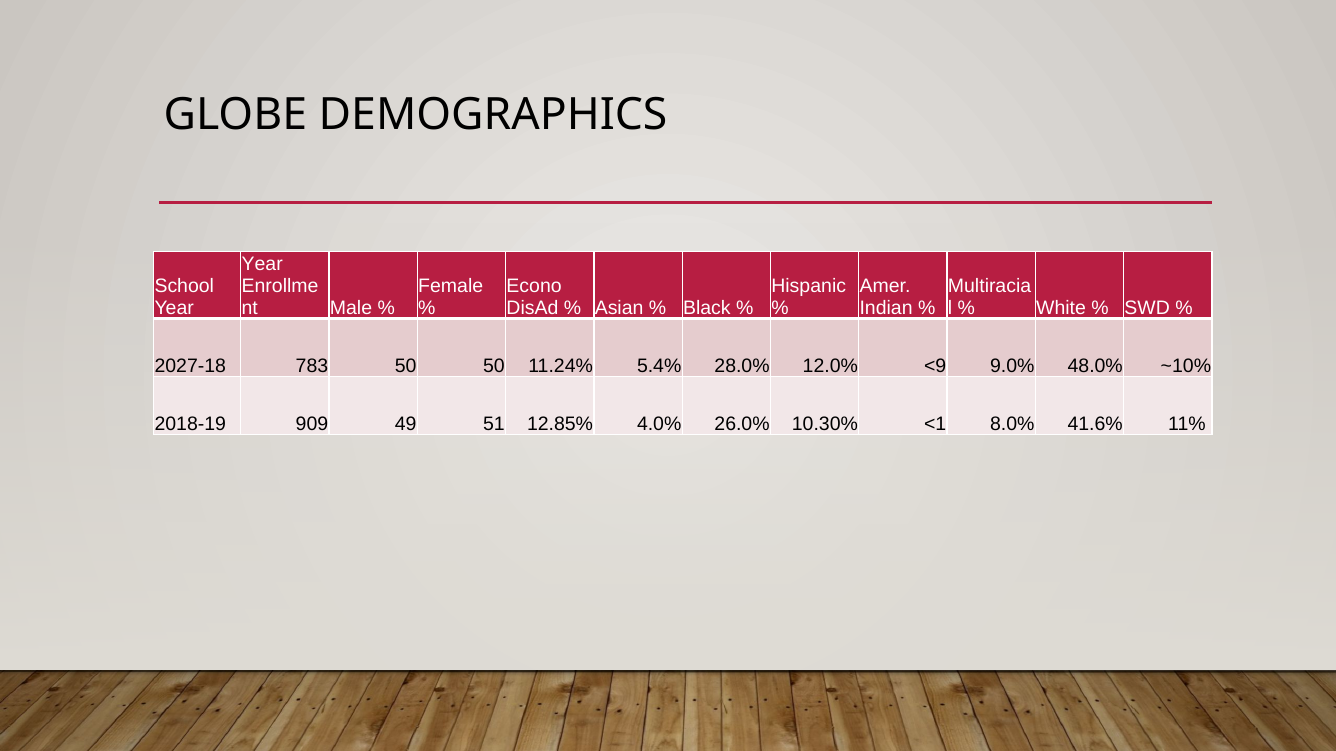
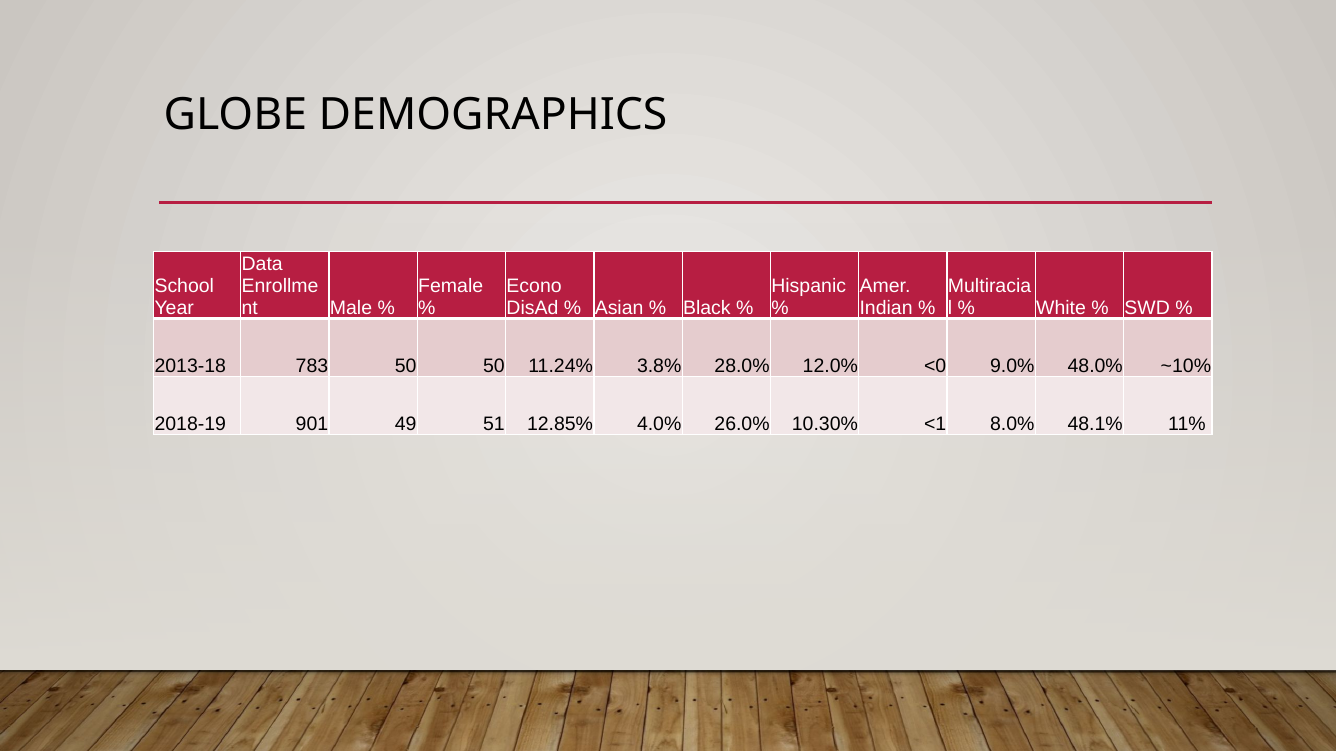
Year: Year -> Data (262, 264)
2027-18: 2027-18 -> 2013-18 (190, 366)
5.4%: 5.4% -> 3.8% (659, 366)
<9: <9 -> <0 (935, 366)
909: 909 -> 901 (312, 424)
41.6%: 41.6% -> 48.1% (1095, 424)
